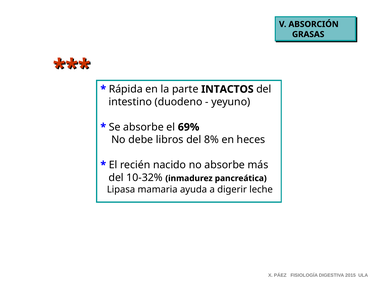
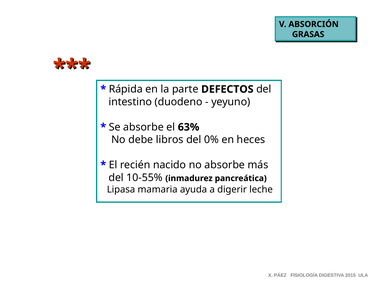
INTACTOS: INTACTOS -> DEFECTOS (227, 89)
69%: 69% -> 63% (189, 127)
8%: 8% -> 0% (211, 140)
10-32%: 10-32% -> 10-55% (145, 177)
